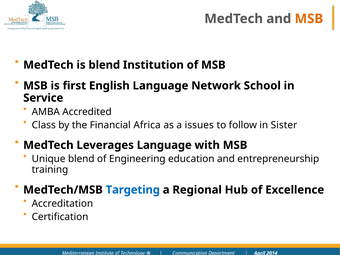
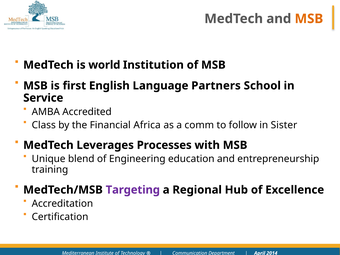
is blend: blend -> world (104, 65)
Network: Network -> Partners (216, 86)
issues: issues -> comm (199, 125)
Leverages Language: Language -> Processes (164, 145)
Targeting colour: blue -> purple (133, 190)
